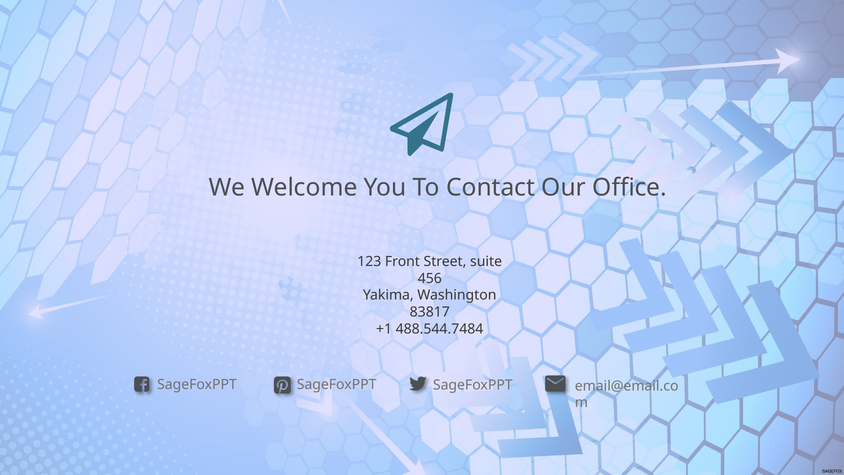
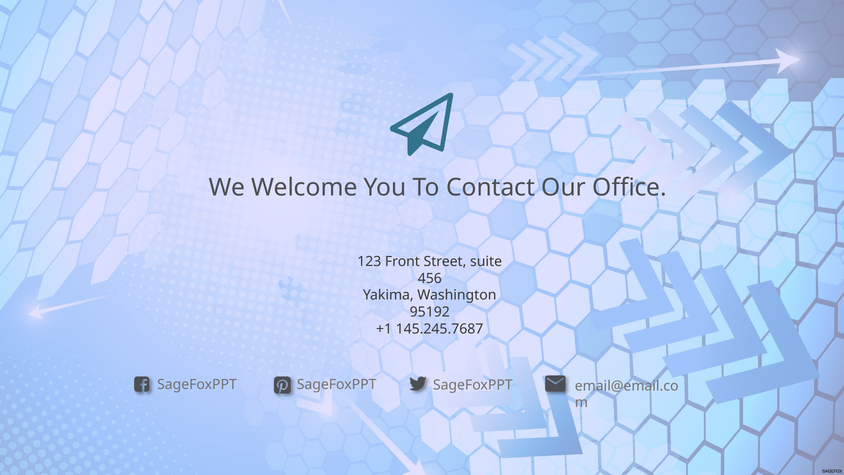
83817: 83817 -> 95192 (430, 312)
488.544.7484: 488.544.7484 -> 145.245.7687 (439, 329)
